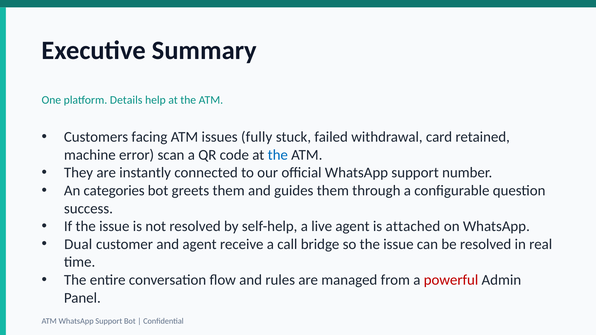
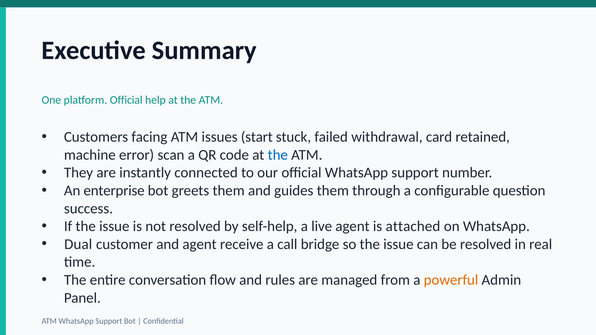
platform Details: Details -> Official (126, 100)
fully: fully -> start (257, 137)
categories: categories -> enterprise (114, 191)
powerful colour: red -> orange (451, 280)
